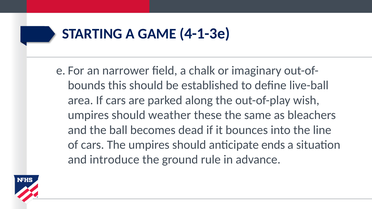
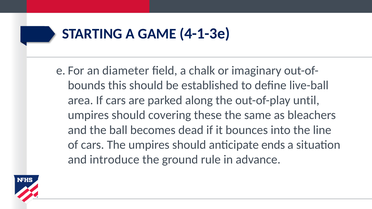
narrower: narrower -> diameter (126, 71)
wish: wish -> until (306, 100)
weather: weather -> covering (170, 115)
